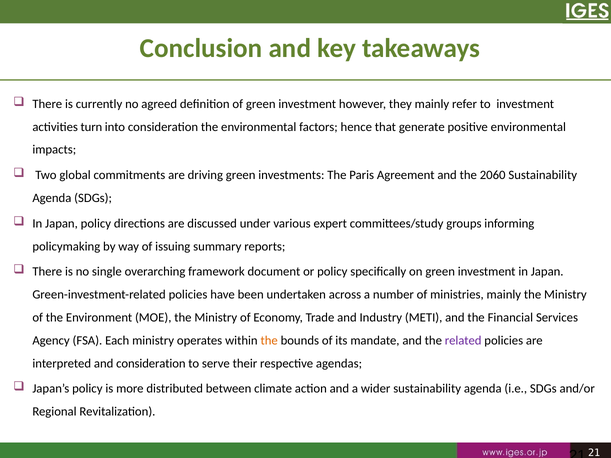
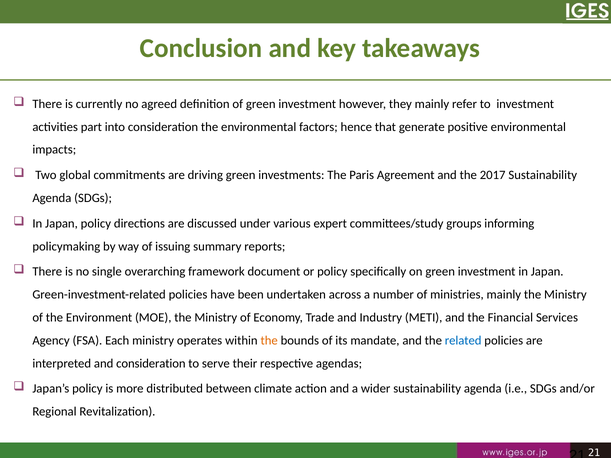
turn: turn -> part (91, 127)
2060: 2060 -> 2017 (493, 175)
related colour: purple -> blue (463, 341)
